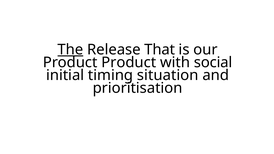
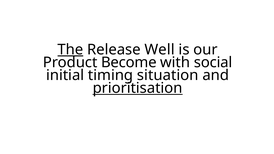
That: That -> Well (160, 50)
Product Product: Product -> Become (129, 62)
prioritisation underline: none -> present (138, 88)
